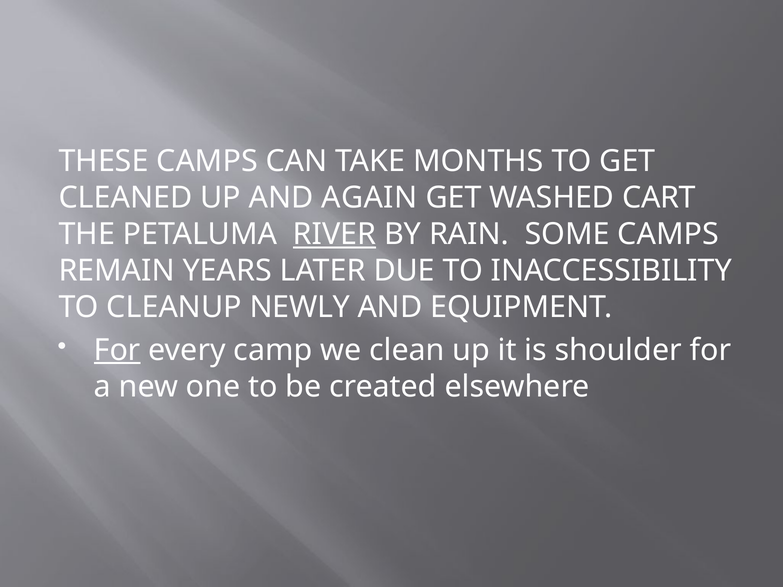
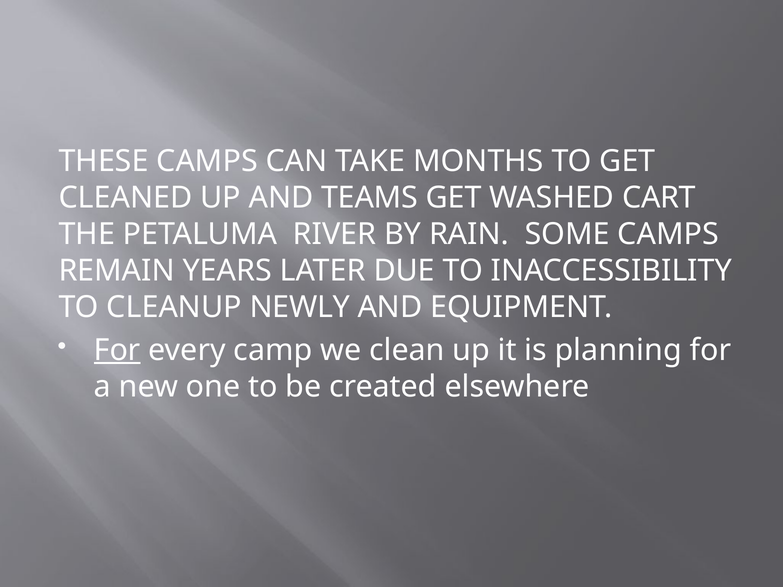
AGAIN: AGAIN -> TEAMS (370, 198)
RIVER underline: present -> none (335, 234)
shoulder: shoulder -> planning (618, 350)
